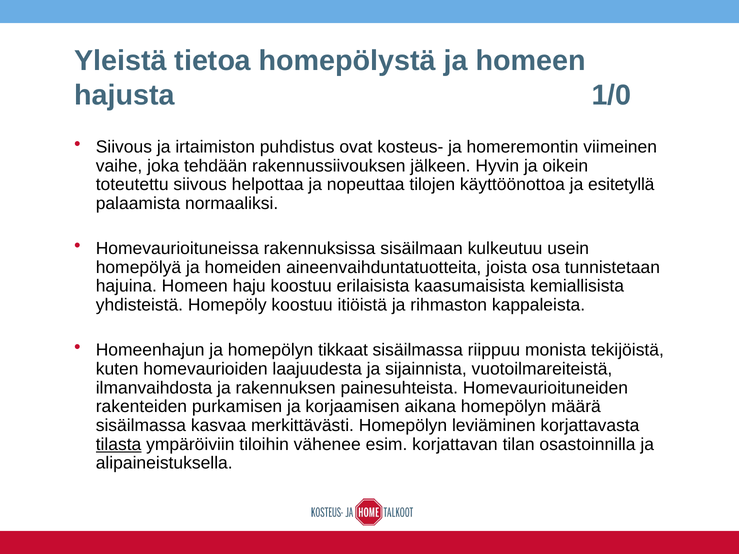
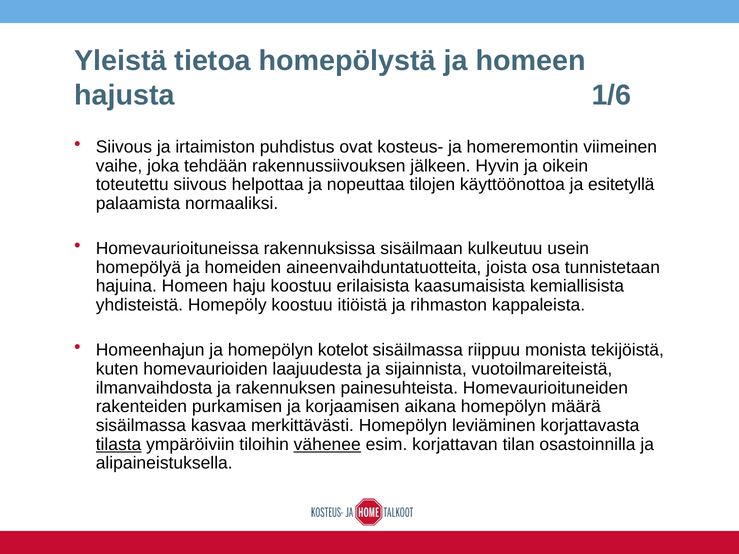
1/0: 1/0 -> 1/6 (611, 95)
tikkaat: tikkaat -> kotelot (343, 350)
vähenee underline: none -> present (327, 444)
